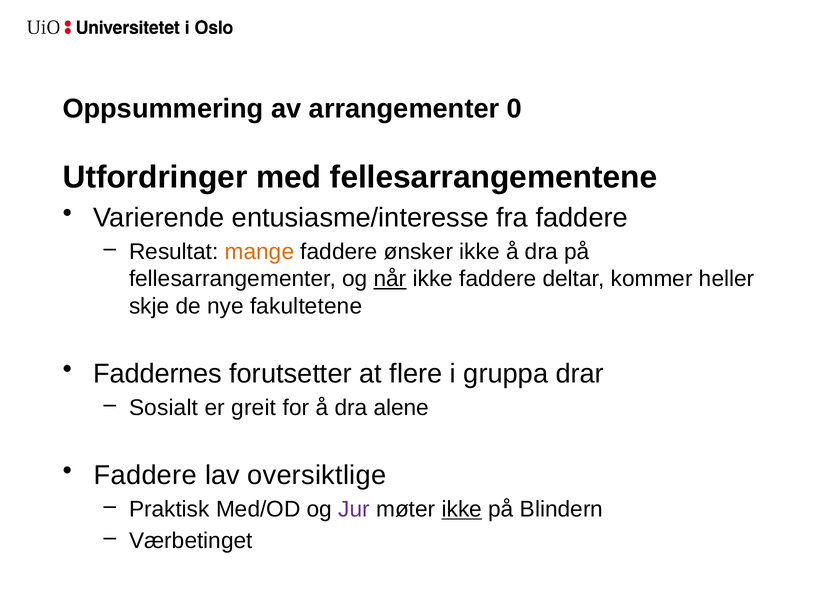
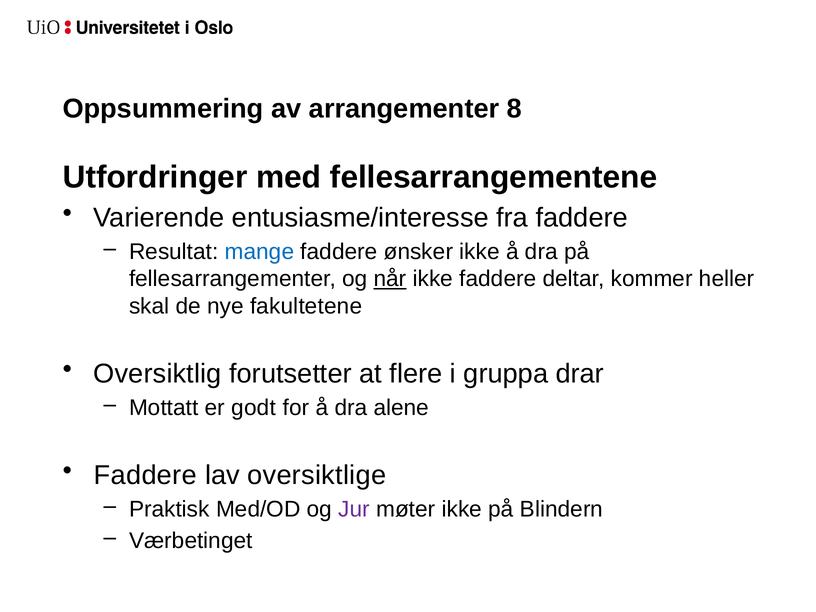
0: 0 -> 8 (514, 109)
mange colour: orange -> blue (260, 252)
skje: skje -> skal (149, 306)
Faddernes: Faddernes -> Oversiktlig (157, 374)
Sosialt: Sosialt -> Mottatt (164, 408)
greit: greit -> godt (254, 408)
ikke underline: present -> none (462, 509)
